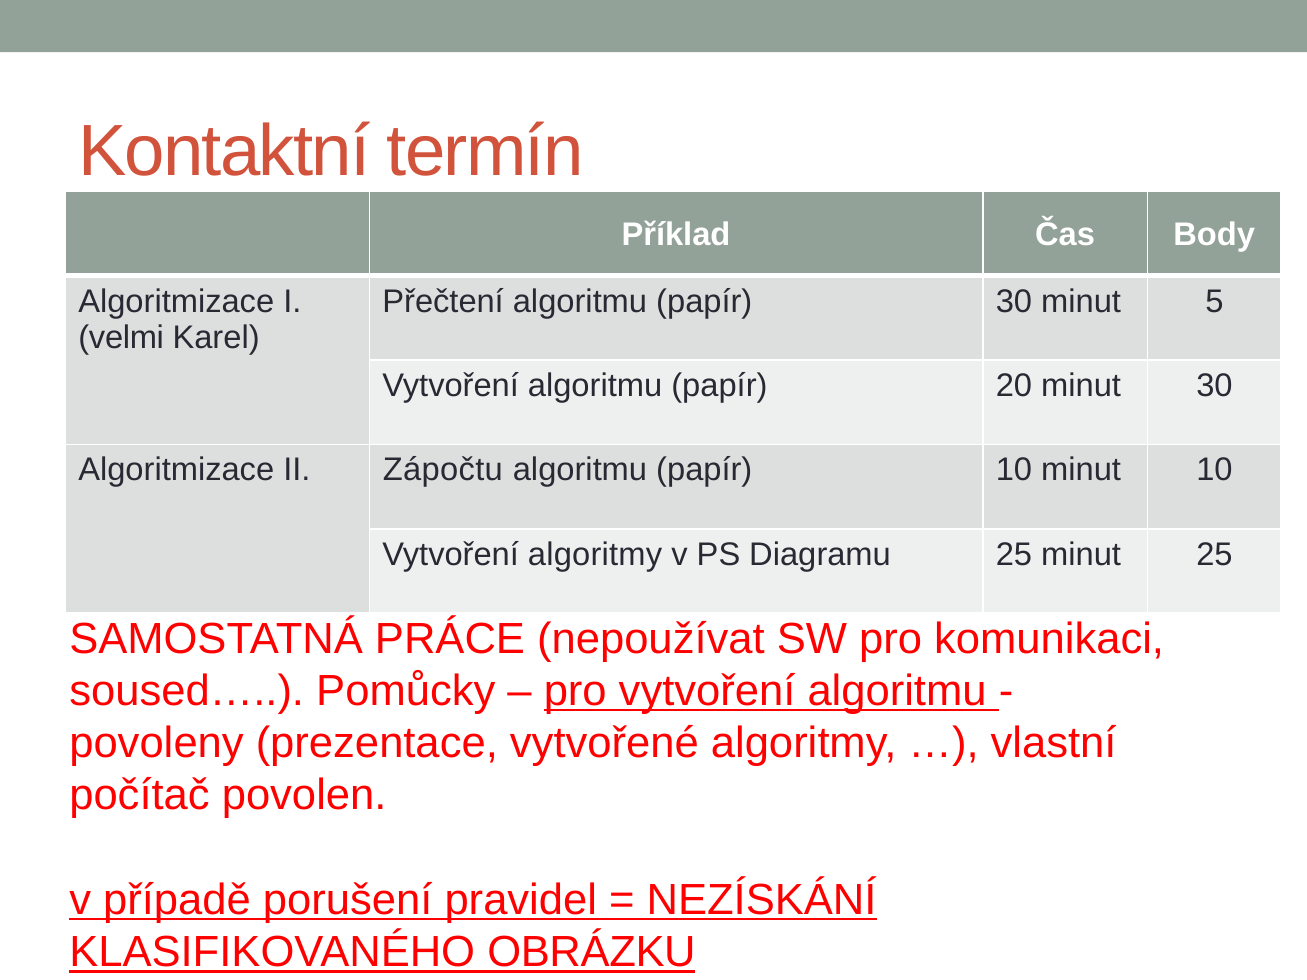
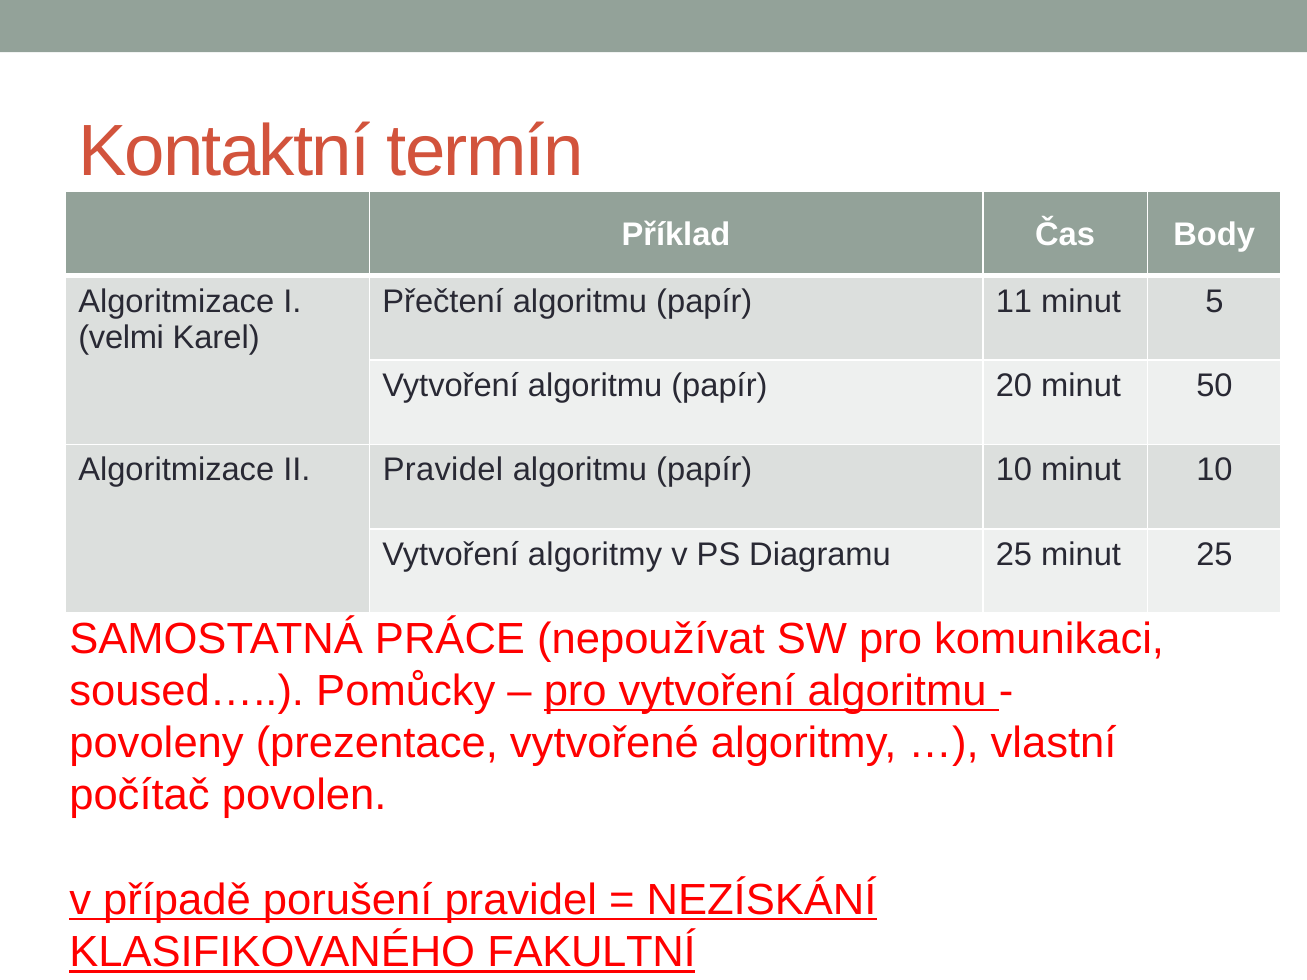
papír 30: 30 -> 11 (1014, 301)
minut 30: 30 -> 50 (1214, 386)
II Zápočtu: Zápočtu -> Pravidel (443, 470)
OBRÁZKU: OBRÁZKU -> FAKULTNÍ (591, 953)
